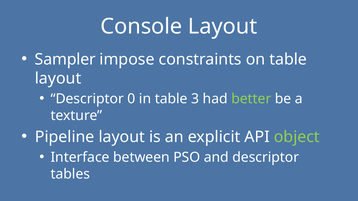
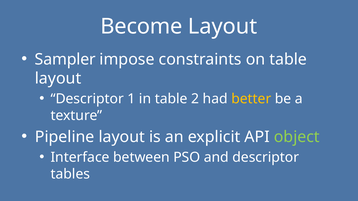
Console: Console -> Become (141, 26)
0: 0 -> 1 (131, 99)
3: 3 -> 2 (195, 99)
better colour: light green -> yellow (251, 99)
